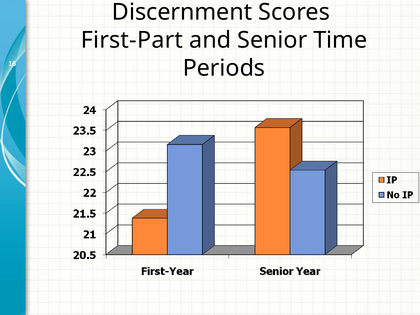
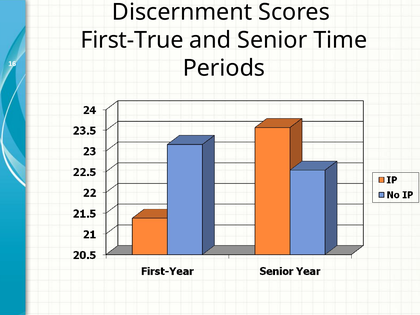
First-Part: First-Part -> First-True (132, 40)
